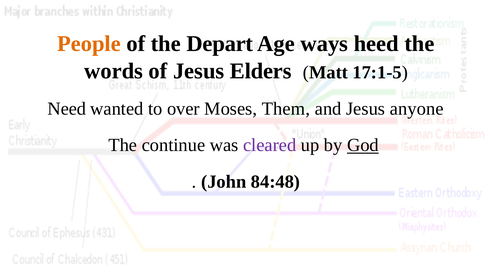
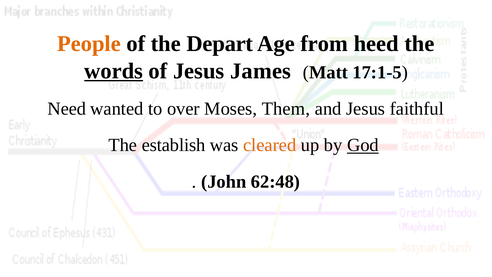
ways: ways -> from (324, 44)
words underline: none -> present (114, 71)
Elders: Elders -> James (261, 71)
anyone: anyone -> faithful (417, 109)
continue: continue -> establish (174, 145)
cleared colour: purple -> orange (270, 145)
84:48: 84:48 -> 62:48 (276, 181)
